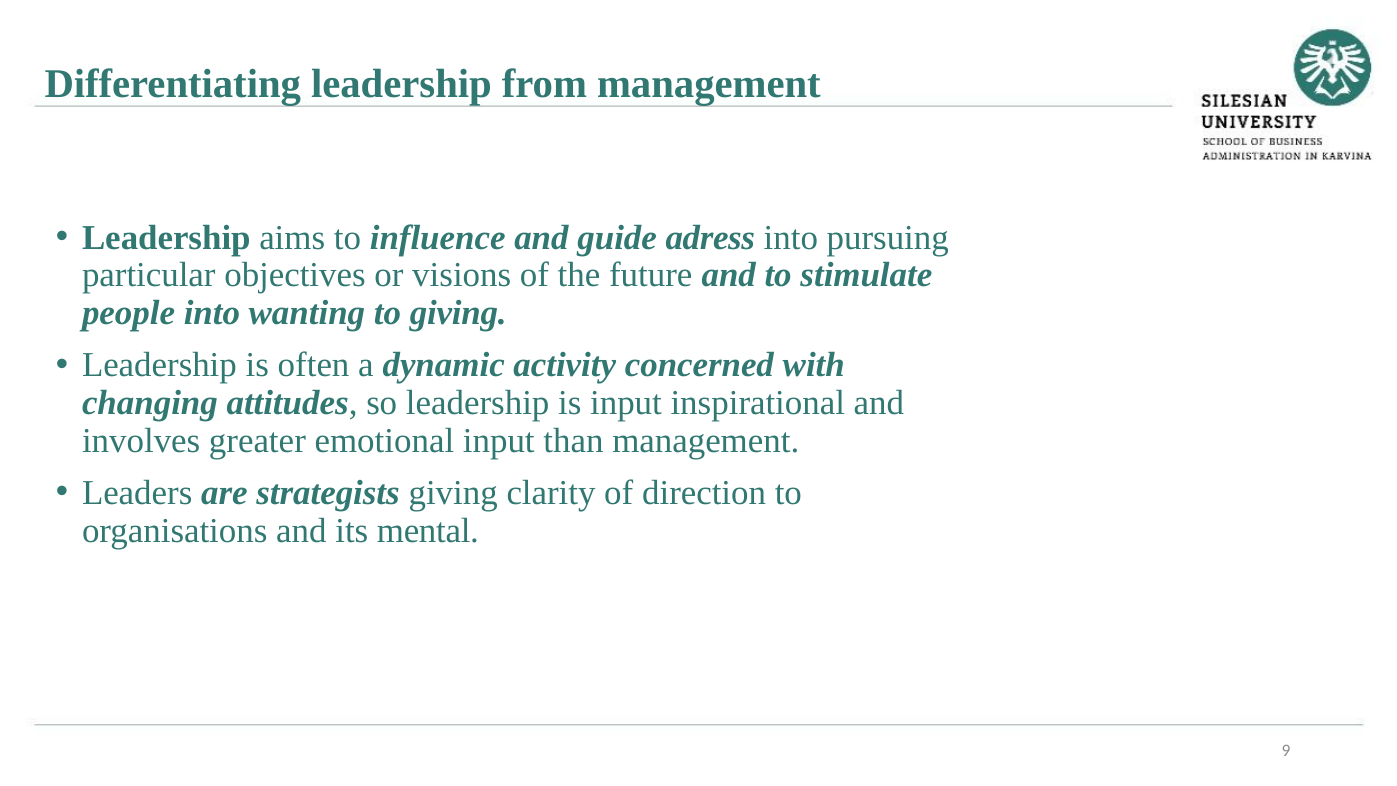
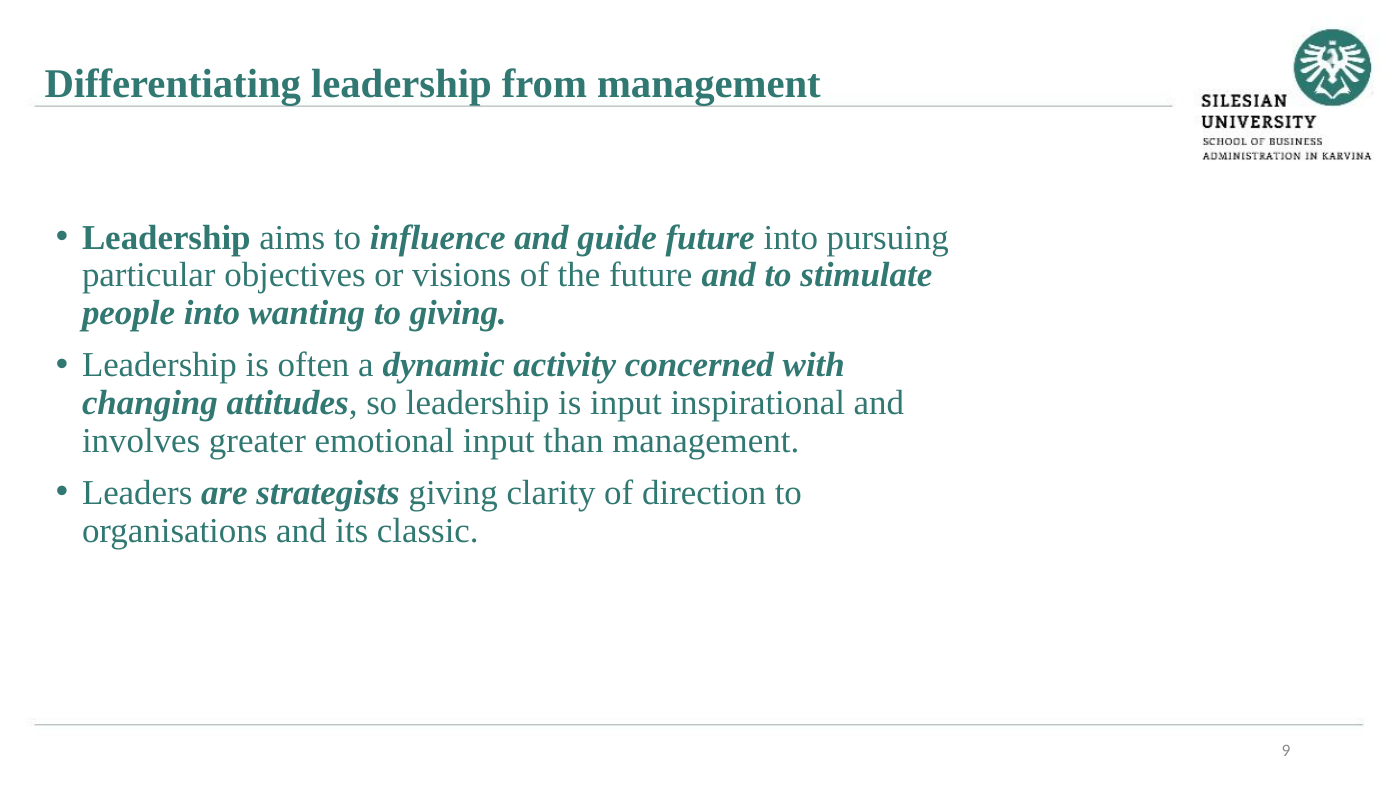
guide adress: adress -> future (710, 237)
mental: mental -> classic (428, 530)
